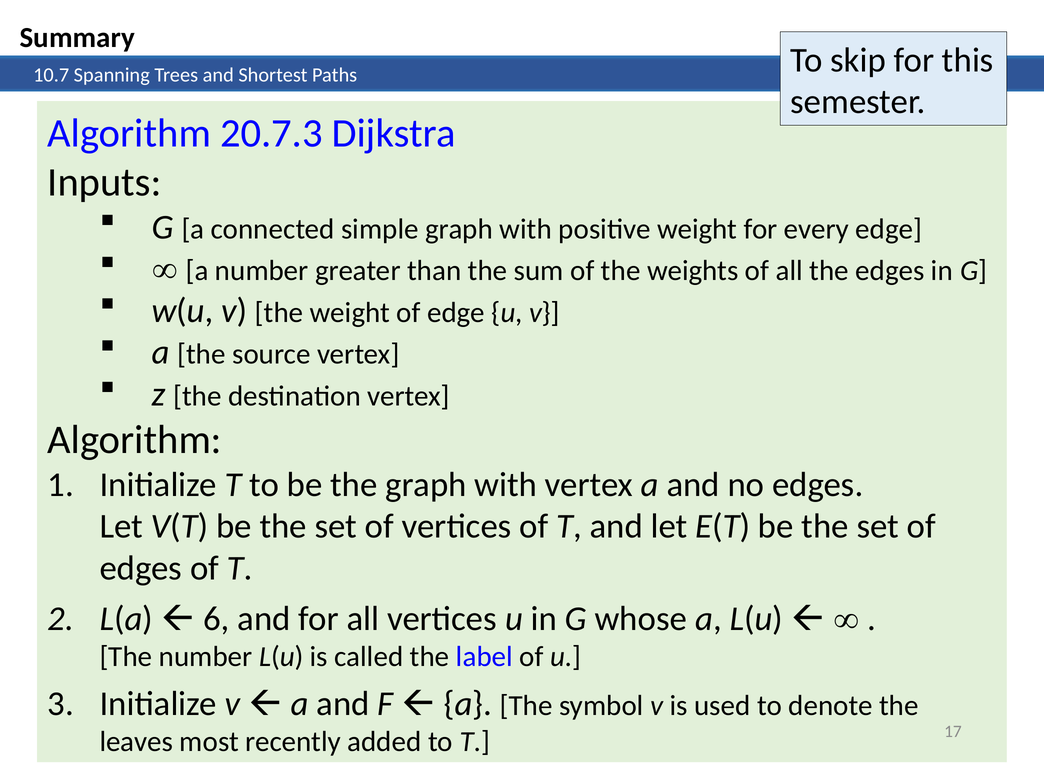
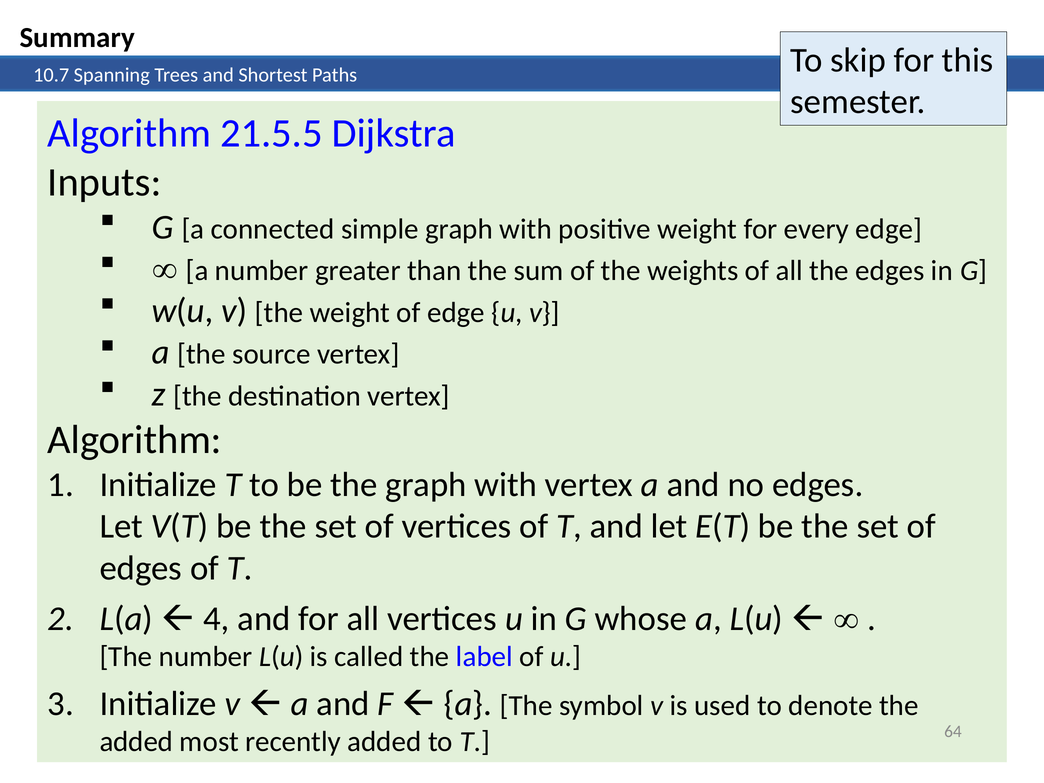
20.7.3: 20.7.3 -> 21.5.5 (271, 133)
6: 6 -> 4 (217, 619)
leaves: leaves -> added (136, 742)
17: 17 -> 64 (953, 731)
